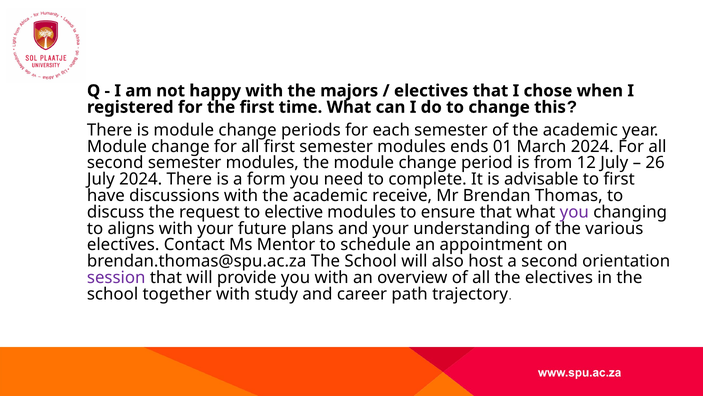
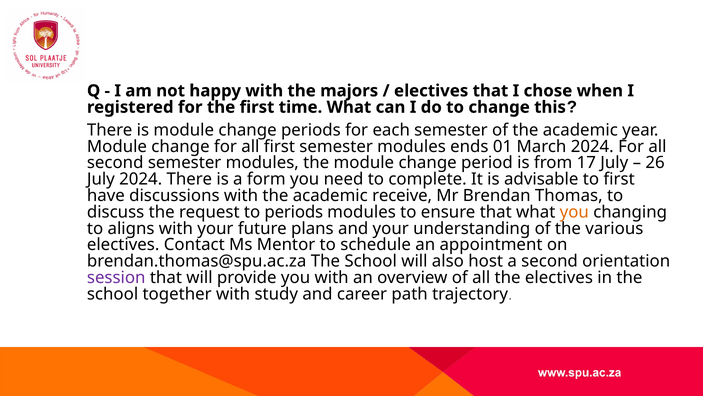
12: 12 -> 17 (586, 163)
to elective: elective -> periods (294, 212)
you colour: purple -> orange (574, 212)
